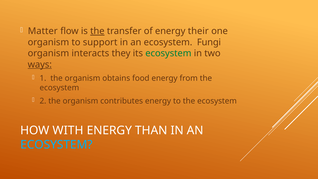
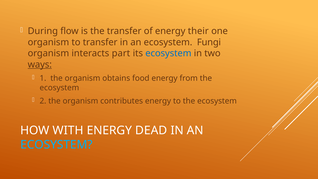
Matter: Matter -> During (43, 31)
the underline: present -> none (97, 31)
to support: support -> transfer (100, 42)
they: they -> part (121, 53)
ecosystem colour: green -> blue (168, 53)
THAN: THAN -> DEAD (151, 130)
